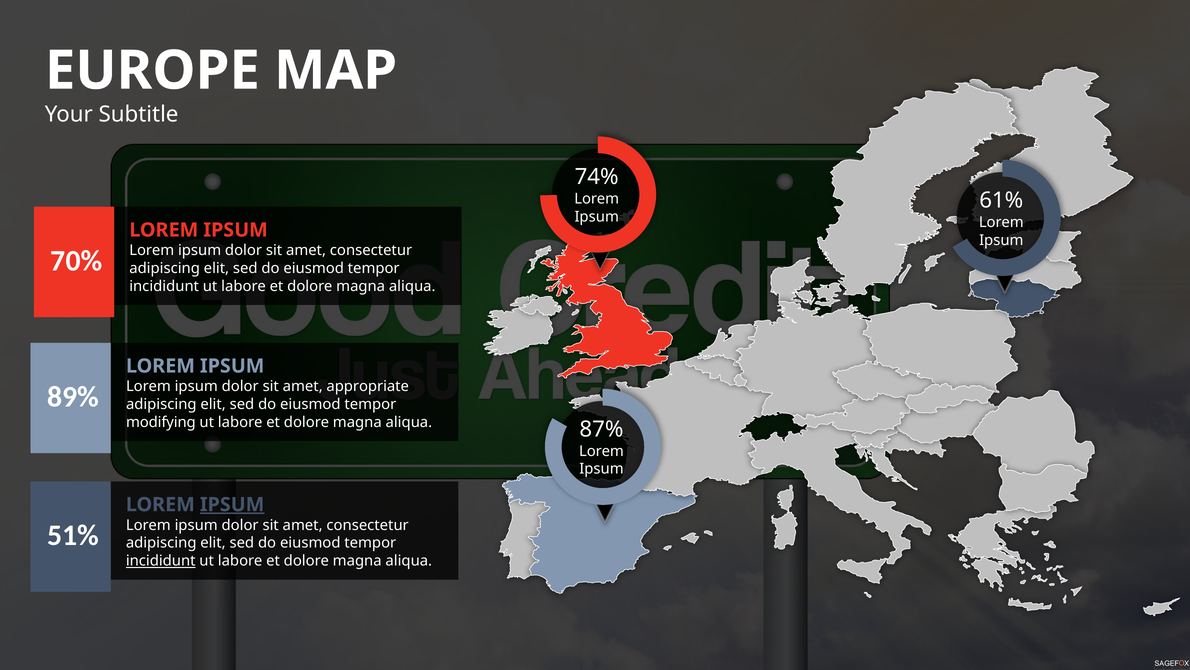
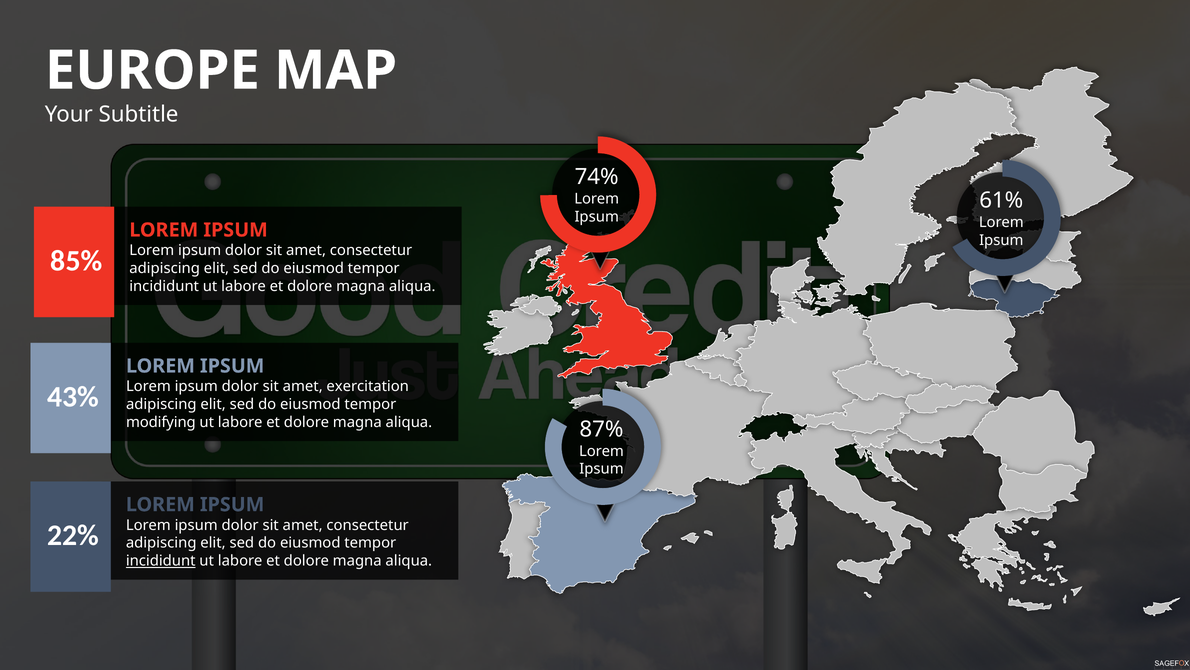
70%: 70% -> 85% (76, 261)
appropriate: appropriate -> exercitation (368, 386)
89%: 89% -> 43% (73, 397)
IPSUM underline: present -> none (232, 504)
51%: 51% -> 22% (73, 535)
